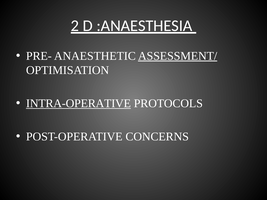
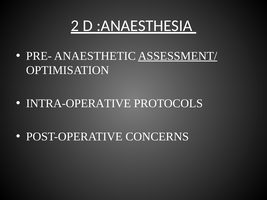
INTRA-OPERATIVE underline: present -> none (78, 103)
